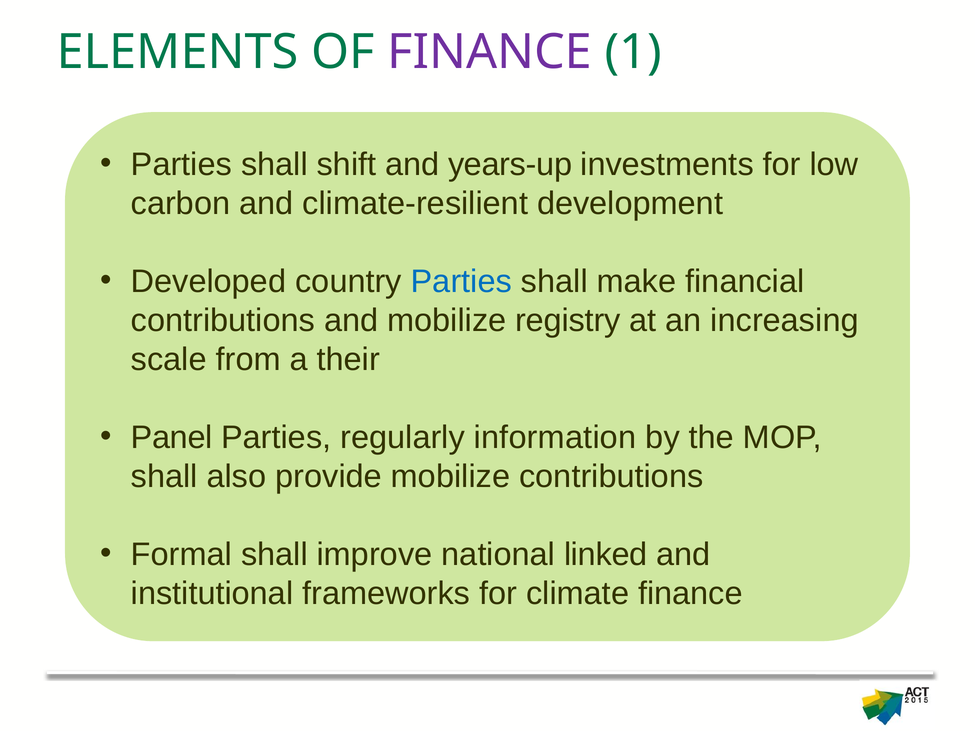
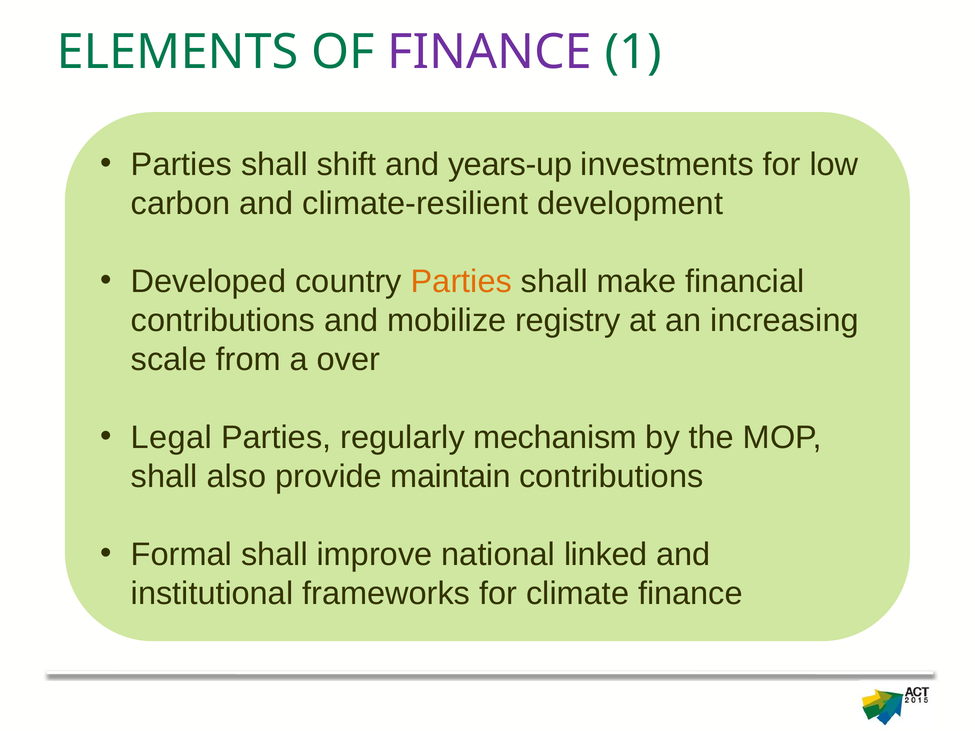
Parties colour: blue -> orange (461, 282)
their: their -> over (348, 360)
Panel: Panel -> Legal (171, 438)
information: information -> mechanism (555, 438)
provide mobilize: mobilize -> maintain (451, 477)
